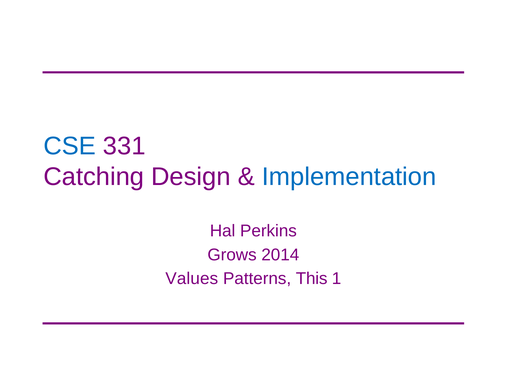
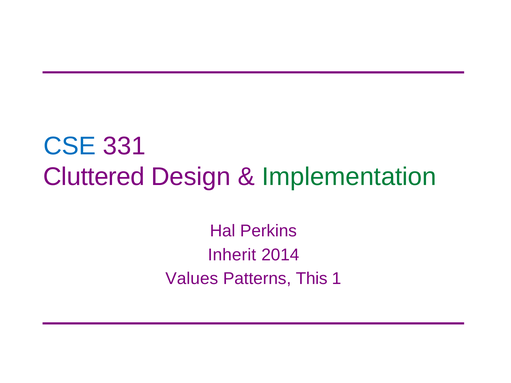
Catching: Catching -> Cluttered (94, 177)
Implementation colour: blue -> green (349, 177)
Grows: Grows -> Inherit (232, 255)
